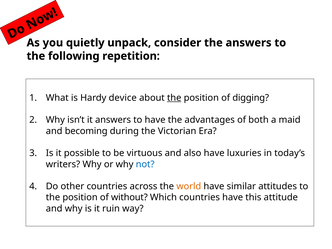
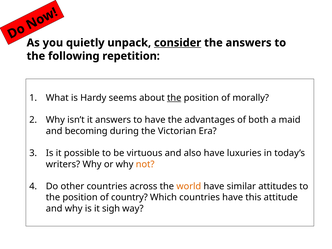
consider underline: none -> present (178, 43)
device: device -> seems (123, 98)
digging: digging -> morally (251, 98)
not colour: blue -> orange (145, 164)
without: without -> country (129, 197)
ruin: ruin -> sigh (111, 209)
